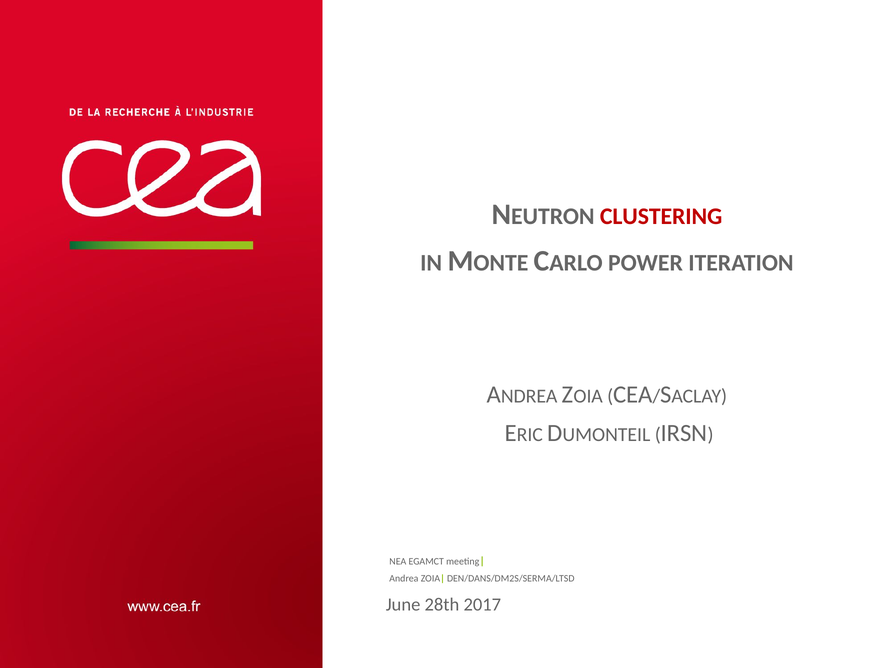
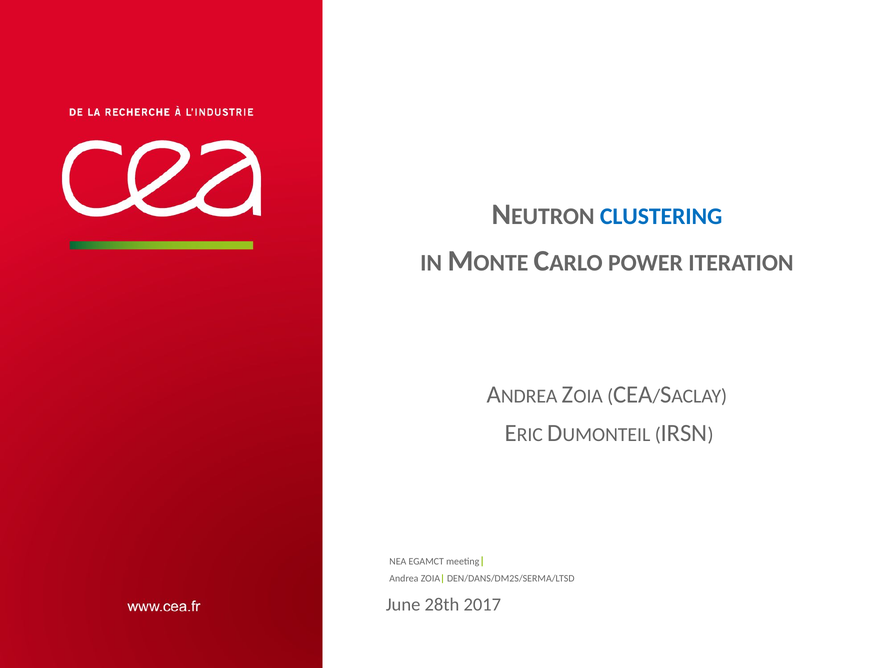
CLUSTERING colour: red -> blue (661, 216)
